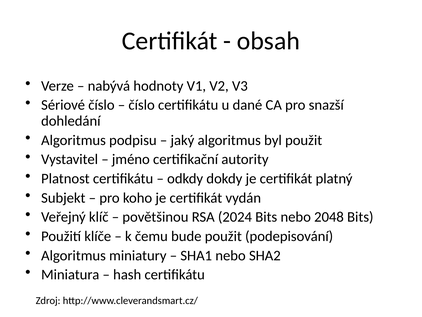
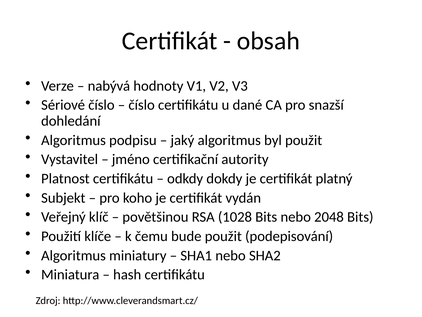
2024: 2024 -> 1028 (235, 217)
